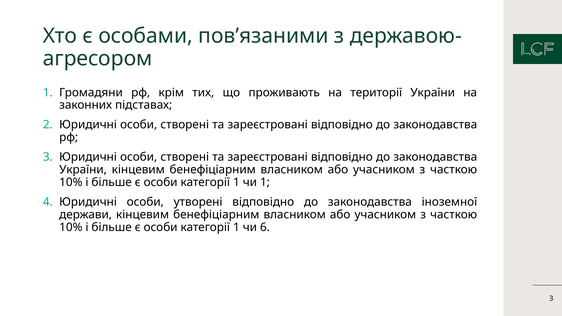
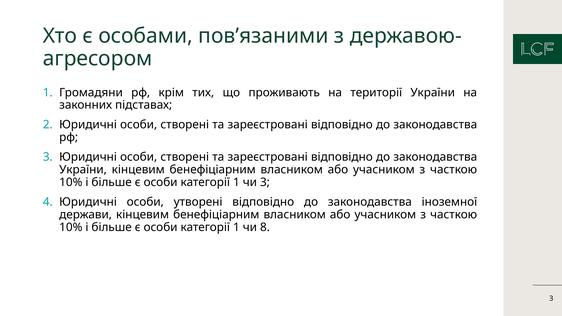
чи 1: 1 -> 3 (265, 182)
6: 6 -> 8 (265, 227)
